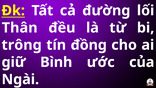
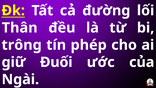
đồng: đồng -> phép (89, 45)
Bình: Bình -> Đuối (56, 62)
